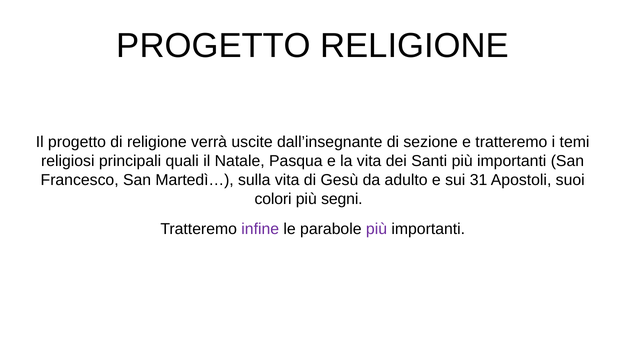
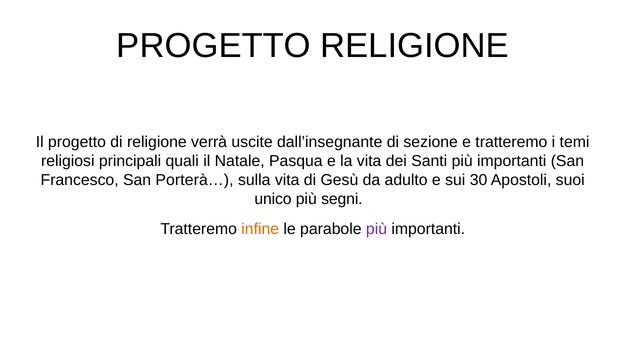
Martedì…: Martedì… -> Porterà… (195, 180)
31: 31 -> 30 (479, 180)
colori: colori -> unico (273, 199)
infine colour: purple -> orange (260, 229)
